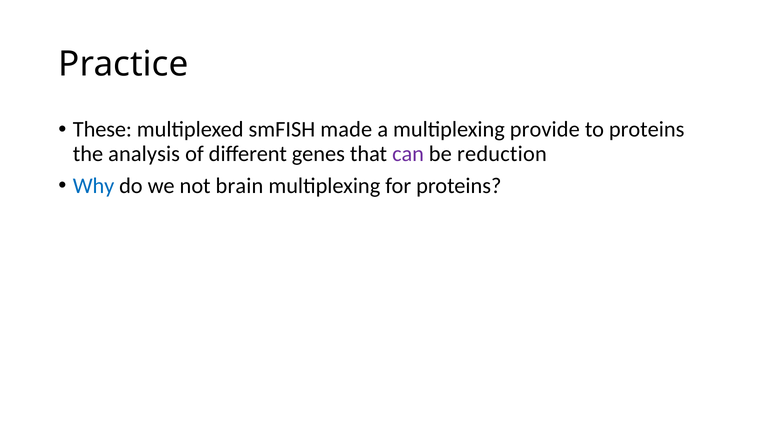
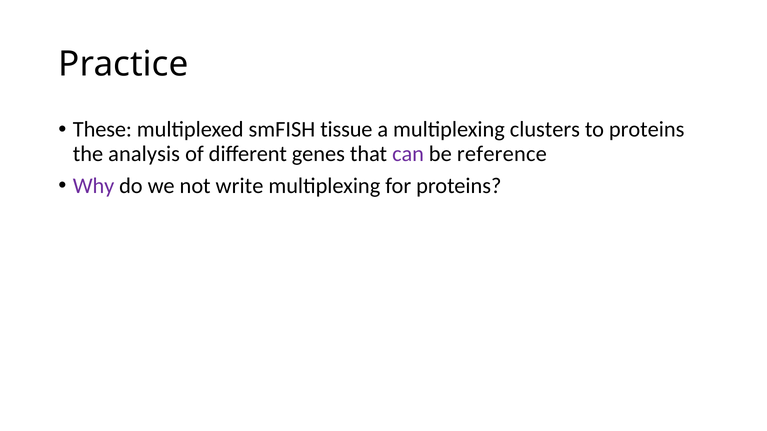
made: made -> tissue (346, 130)
provide: provide -> clusters (545, 130)
reduction: reduction -> reference (502, 154)
Why colour: blue -> purple (94, 186)
brain: brain -> write (240, 186)
